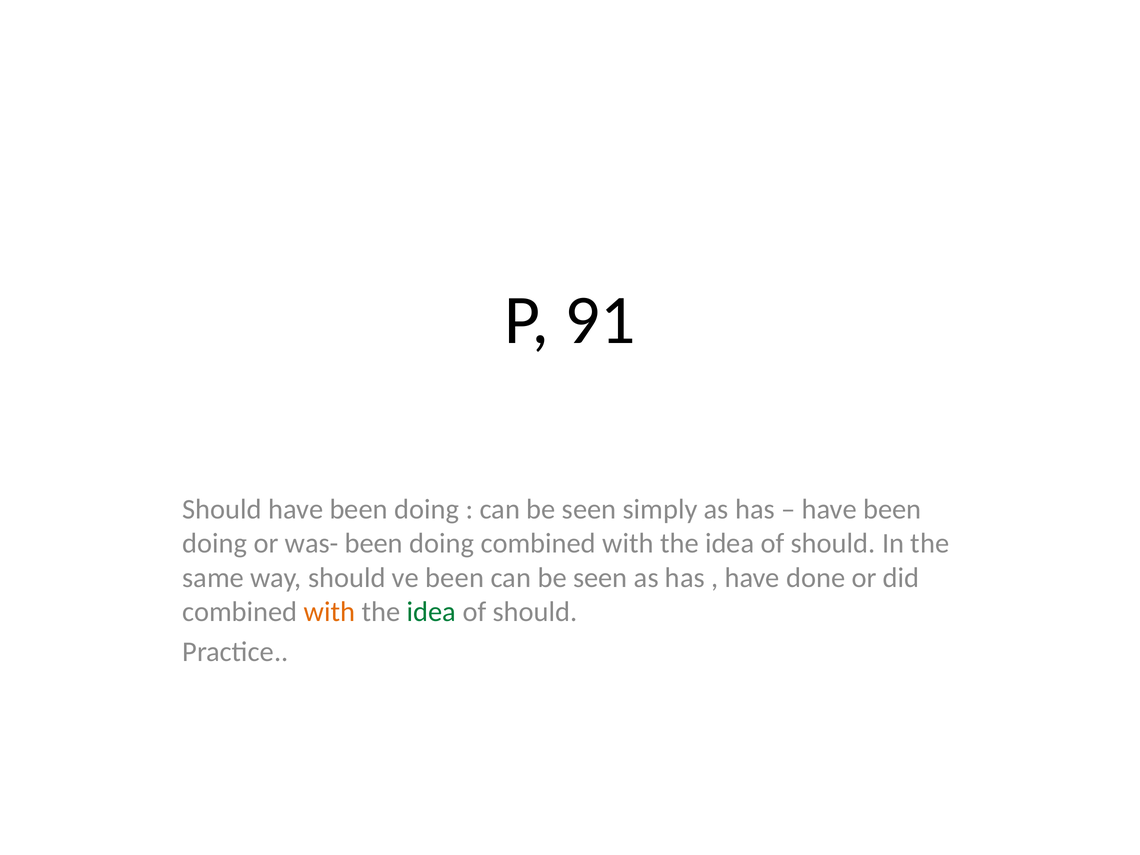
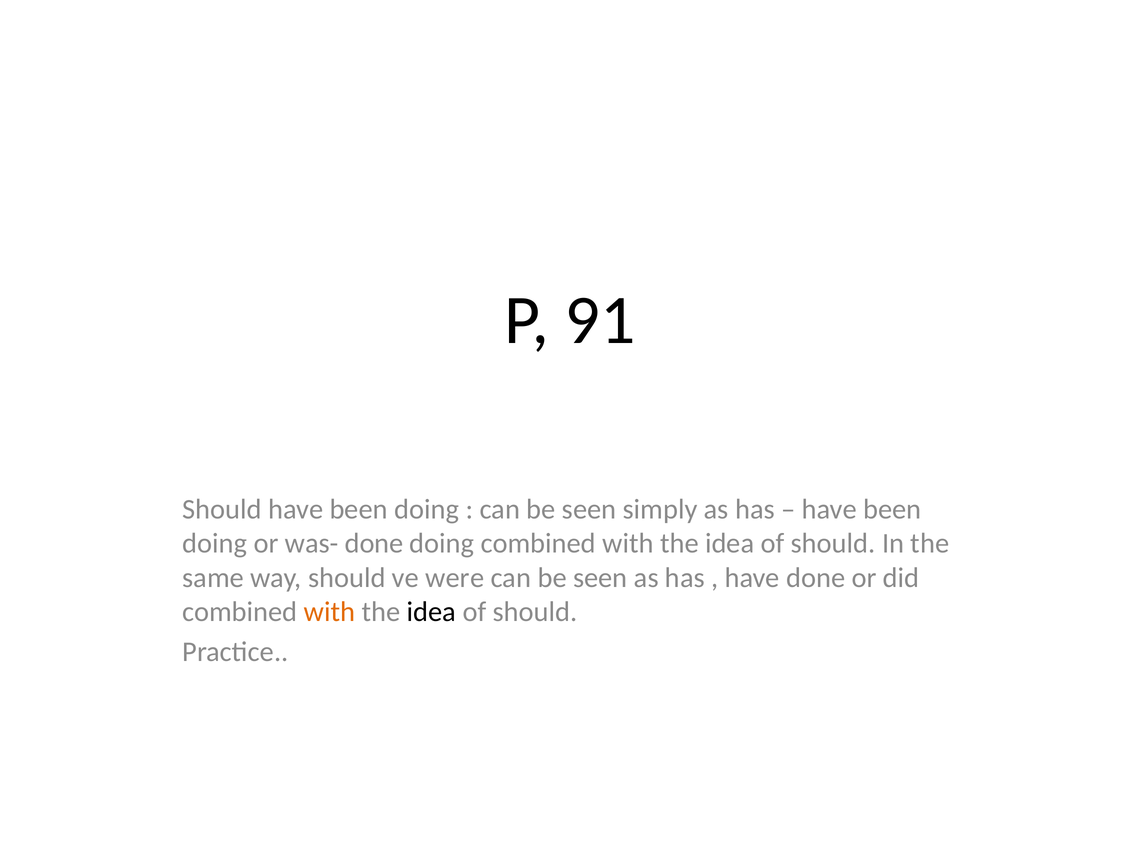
was- been: been -> done (374, 543)
ve been: been -> were (455, 578)
idea colour: green -> black (431, 612)
